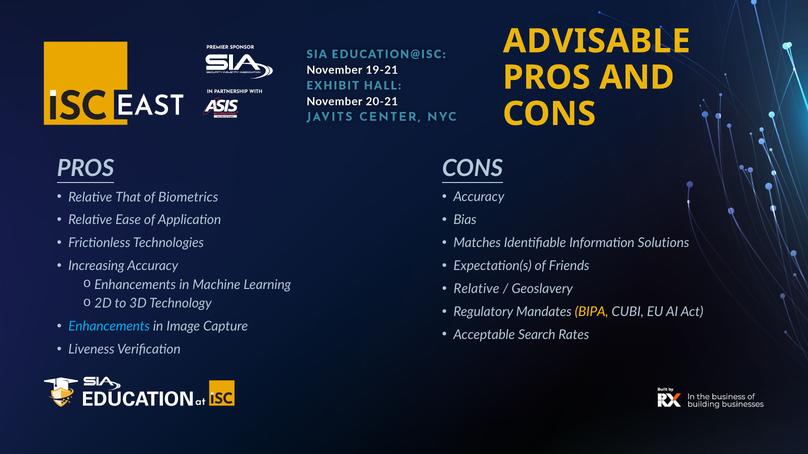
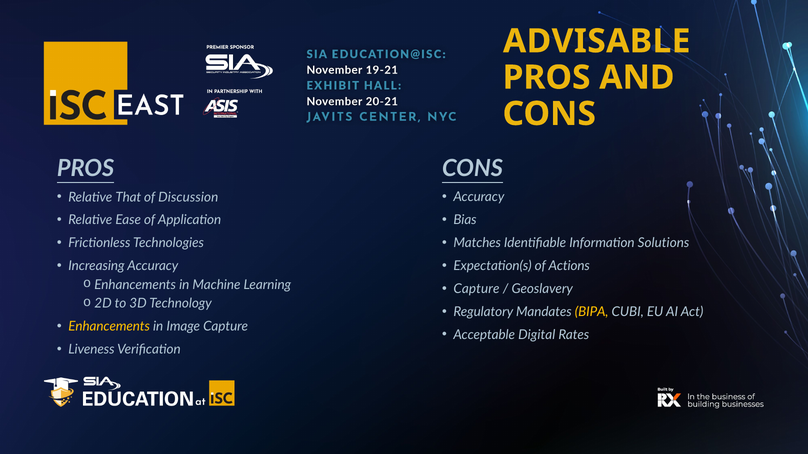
Biometrics: Biometrics -> Discussion (188, 197)
Friends: Friends -> Actions (569, 266)
Relative: Relative -> Capture (476, 289)
Enhancements colour: light blue -> yellow (109, 327)
Search: Search -> Digital (537, 335)
